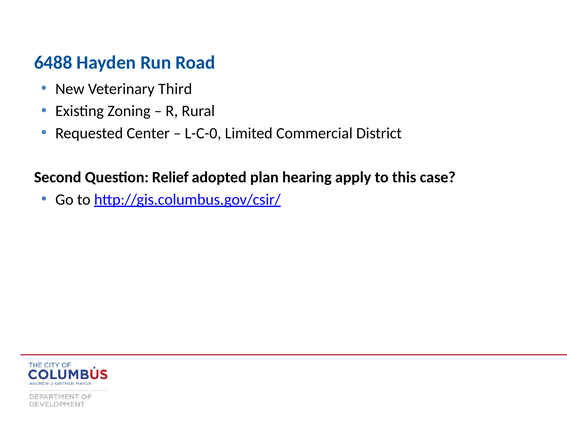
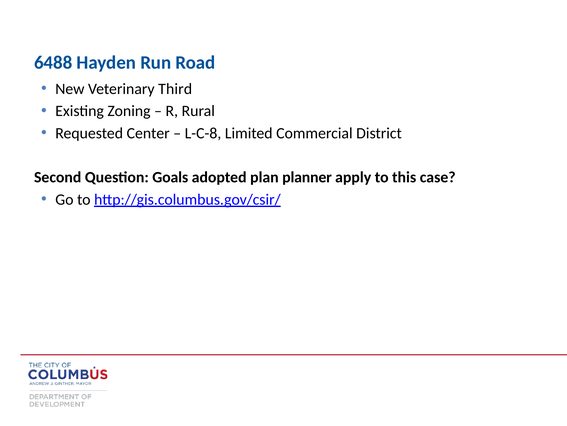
L-C-0: L-C-0 -> L-C-8 (203, 133)
Relief: Relief -> Goals (170, 177)
hearing: hearing -> planner (307, 177)
